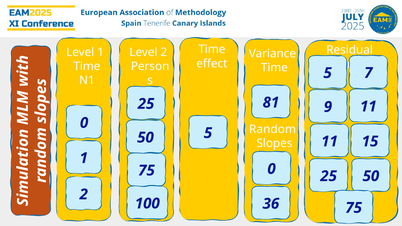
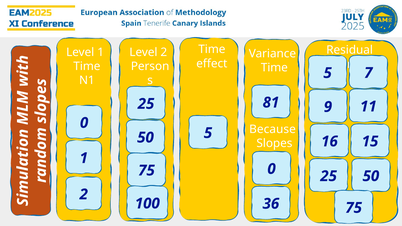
Random: Random -> Because (273, 129)
Slopes 11: 11 -> 16 (329, 142)
